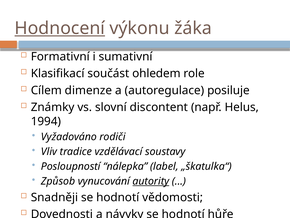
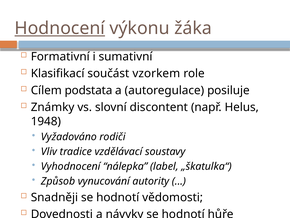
ohledem: ohledem -> vzorkem (156, 73)
dimenze: dimenze -> podstata (89, 90)
1994: 1994 -> 1948 (46, 121)
Posloupností: Posloupností -> Vyhodnocení (71, 166)
autority underline: present -> none (151, 181)
